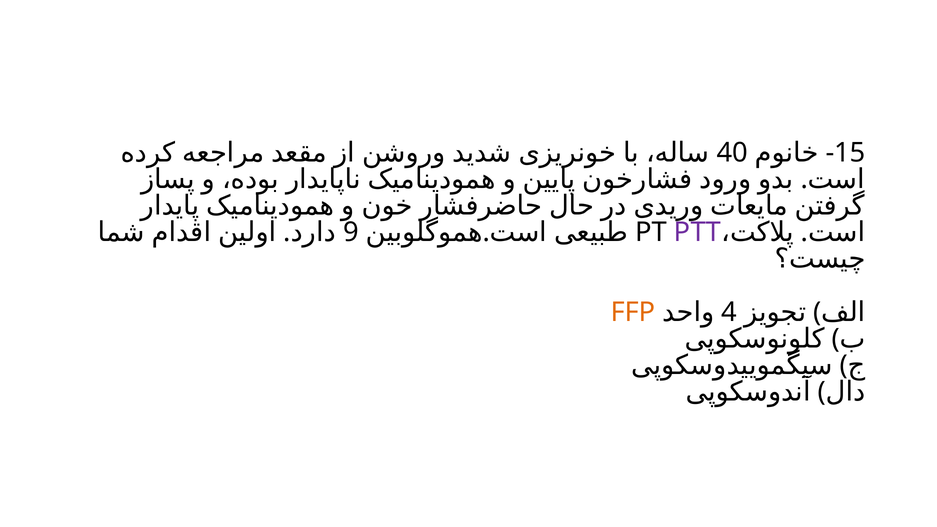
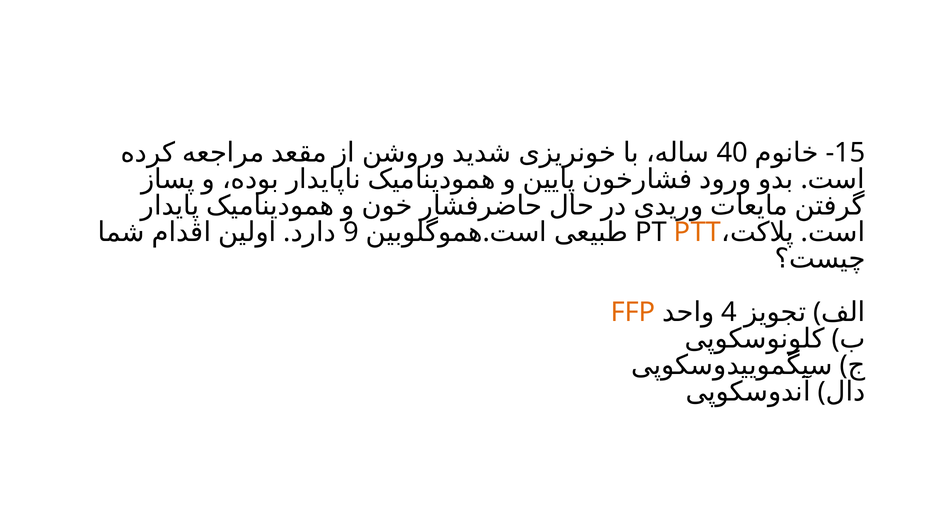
PTT colour: purple -> orange (698, 232)
